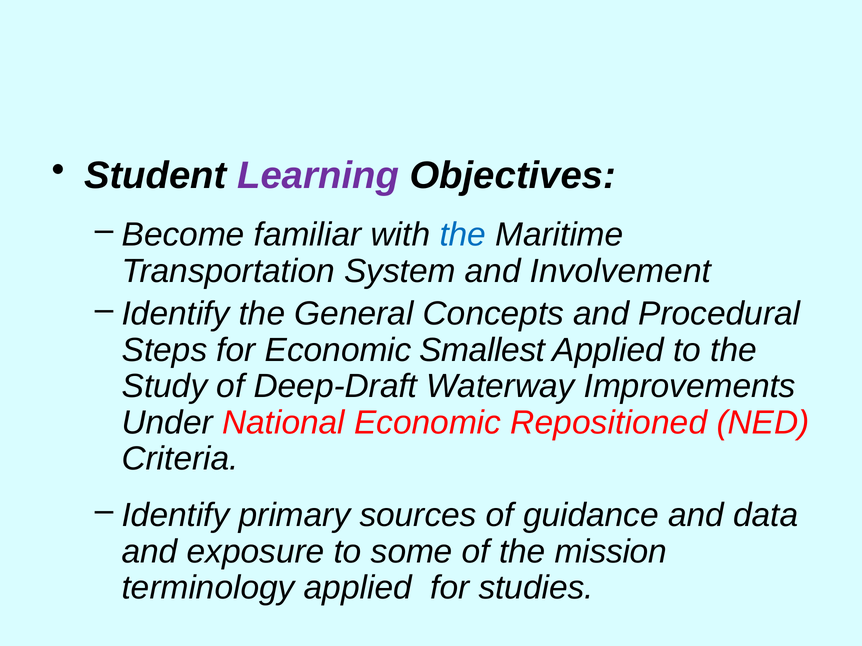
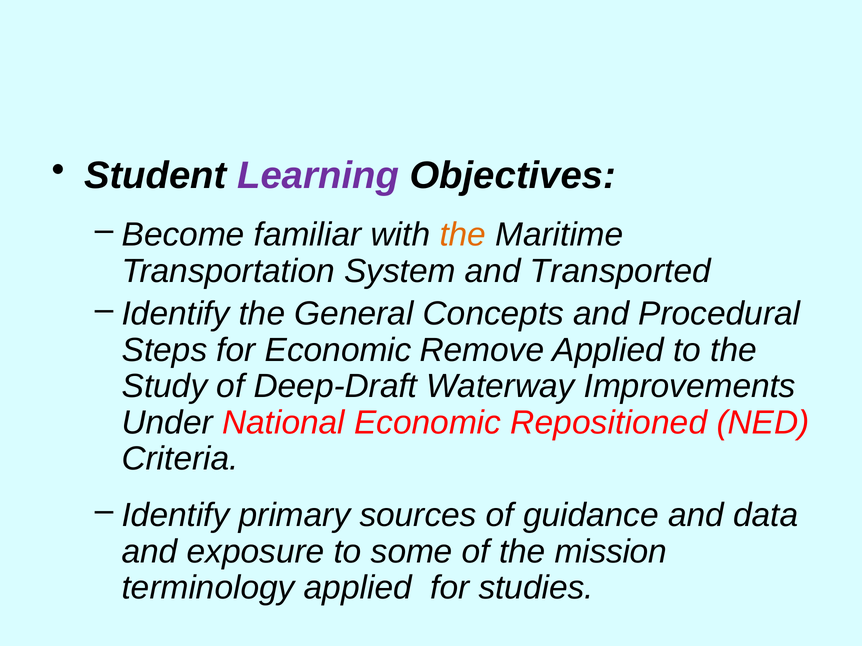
the colour: blue -> orange (463, 235)
Involvement: Involvement -> Transported (620, 271)
Smallest: Smallest -> Remove (482, 350)
